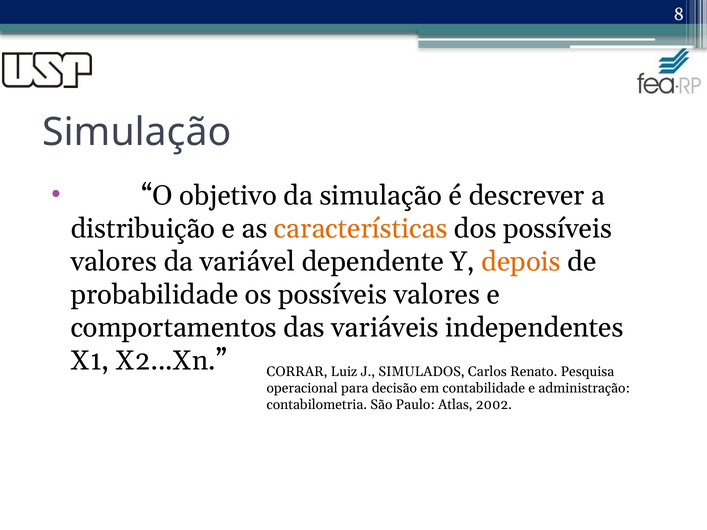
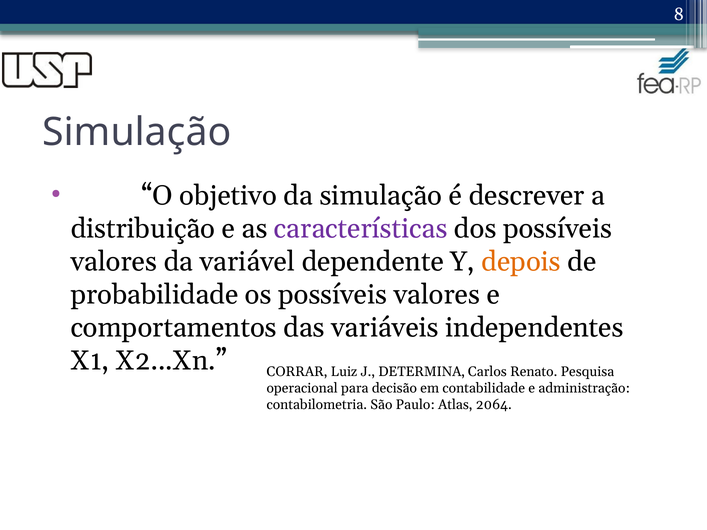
características colour: orange -> purple (361, 229)
SIMULADOS: SIMULADOS -> DETERMINA (422, 372)
2002: 2002 -> 2064 (494, 405)
